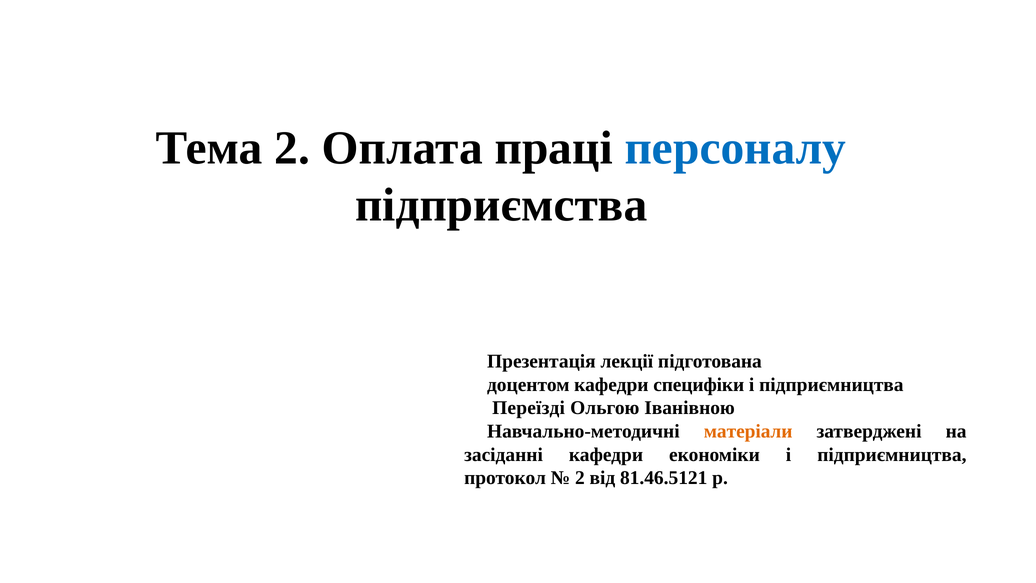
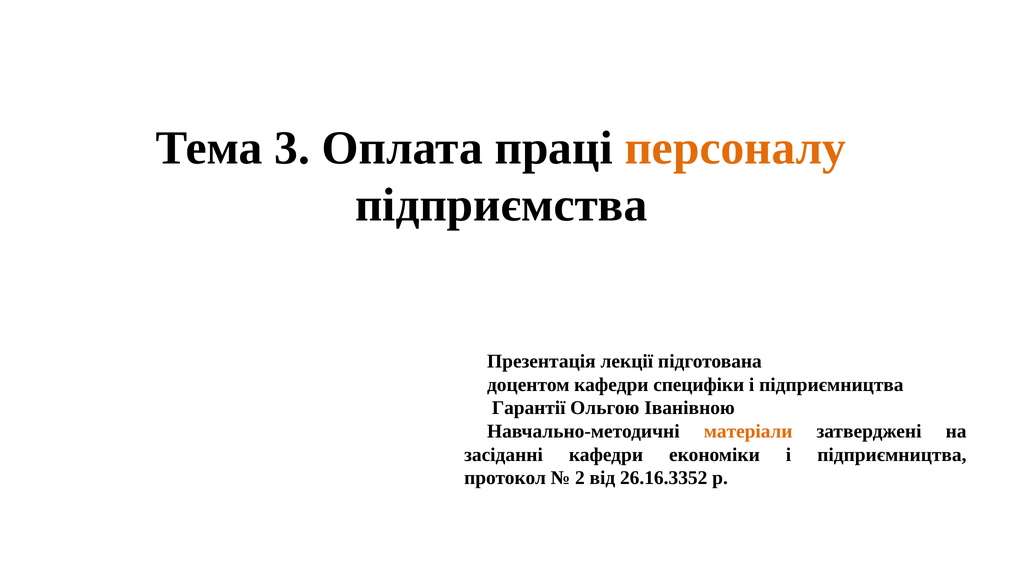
Тема 2: 2 -> 3 (292, 148)
персоналу colour: blue -> orange (735, 148)
Переїзді: Переїзді -> Гарантії (529, 408)
81.46.5121: 81.46.5121 -> 26.16.3352 (664, 478)
